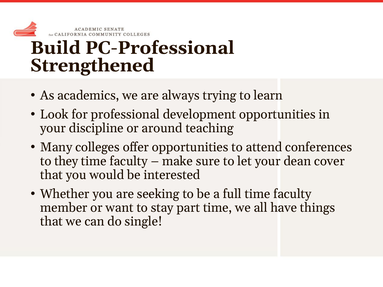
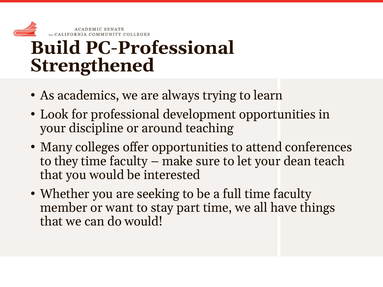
cover: cover -> teach (329, 161)
do single: single -> would (144, 222)
